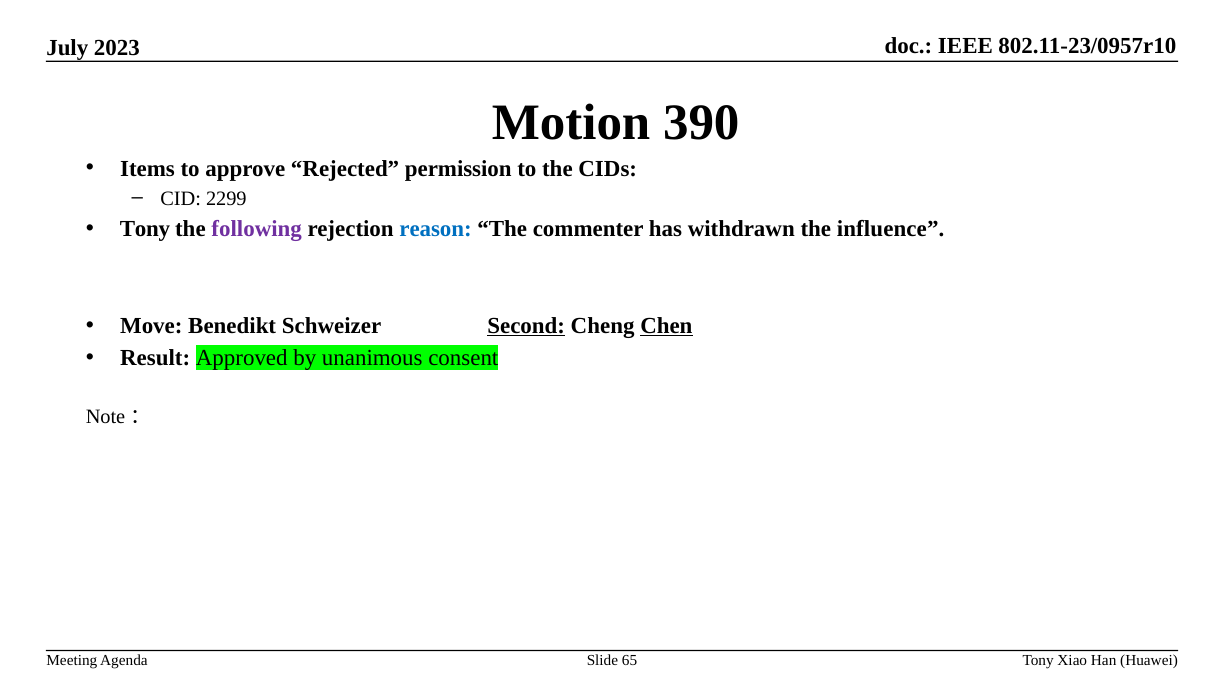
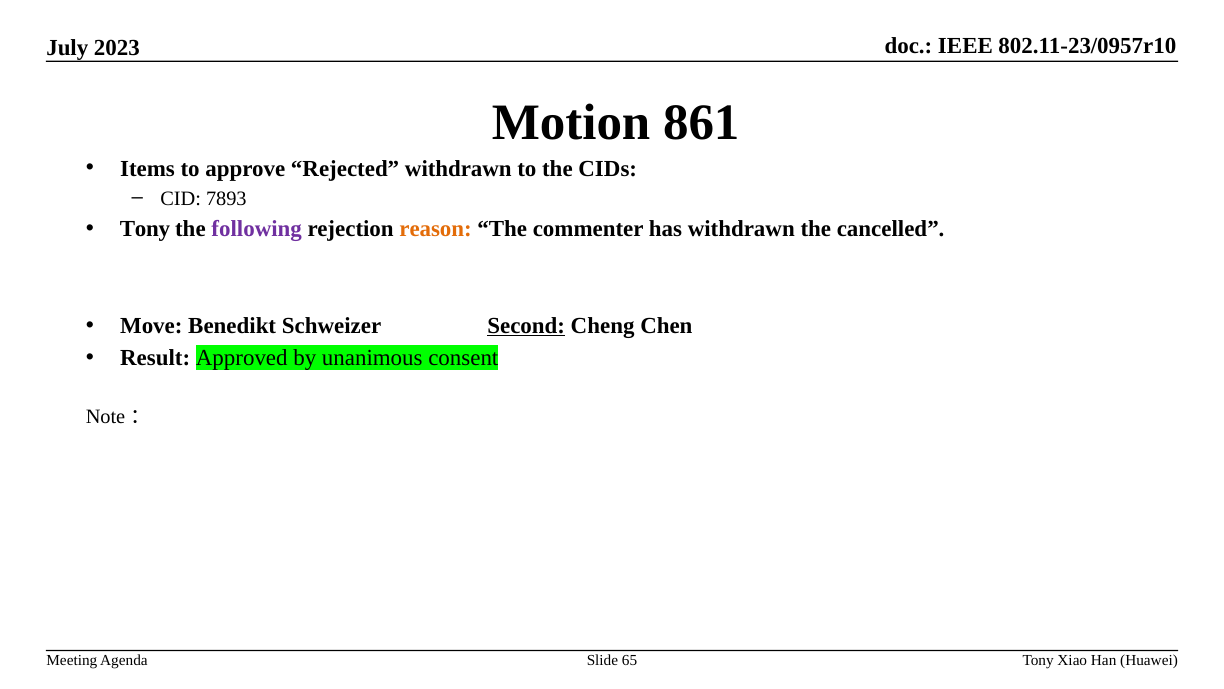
390: 390 -> 861 (701, 123)
Rejected permission: permission -> withdrawn (458, 168)
2299: 2299 -> 7893 (226, 198)
reason colour: blue -> orange (436, 229)
influence: influence -> cancelled (891, 229)
Chen underline: present -> none (666, 325)
